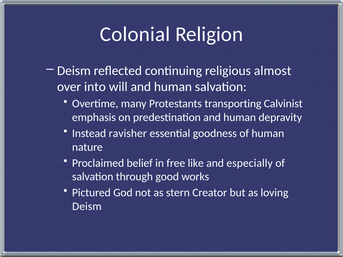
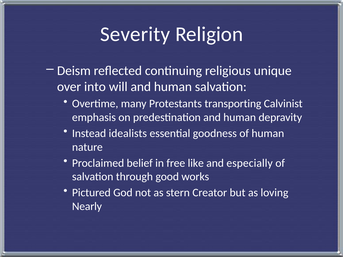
Colonial: Colonial -> Severity (135, 34)
almost: almost -> unique (273, 71)
ravisher: ravisher -> idealists (128, 133)
Deism: Deism -> Nearly (87, 207)
